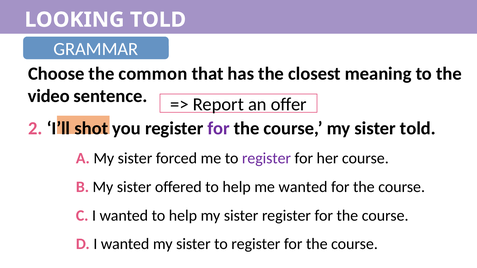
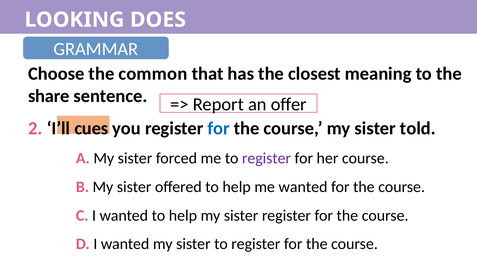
LOOKING TOLD: TOLD -> DOES (158, 20)
video: video -> share (49, 96)
shot: shot -> cues (91, 128)
for colour: purple -> blue (219, 128)
